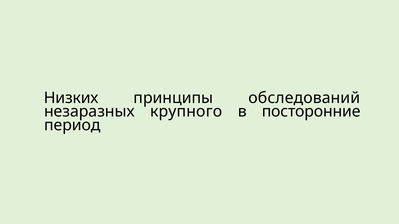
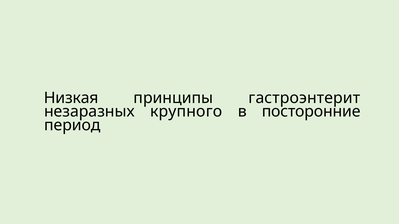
Низких: Низких -> Низкая (71, 98)
обследований: обследований -> гастроэнтерит (304, 98)
